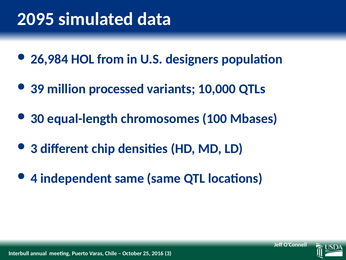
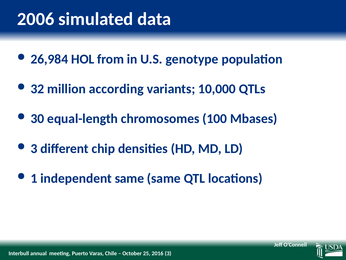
2095: 2095 -> 2006 (36, 19)
designers: designers -> genotype (192, 59)
39: 39 -> 32 (37, 89)
processed: processed -> according (116, 89)
4: 4 -> 1 (34, 178)
